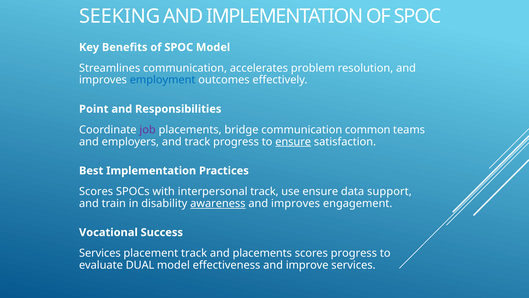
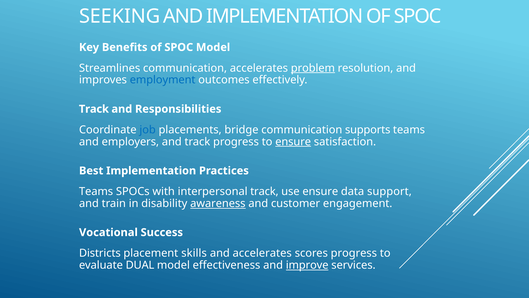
problem underline: none -> present (313, 68)
Point: Point -> Track (94, 109)
job colour: purple -> blue (148, 130)
common: common -> supports (368, 130)
Scores: Scores -> Teams (96, 191)
improves: improves -> customer (296, 203)
Services: Services -> Districts (100, 253)
placement track: track -> skills (194, 253)
and placements: placements -> accelerates (262, 253)
improve underline: none -> present (307, 265)
